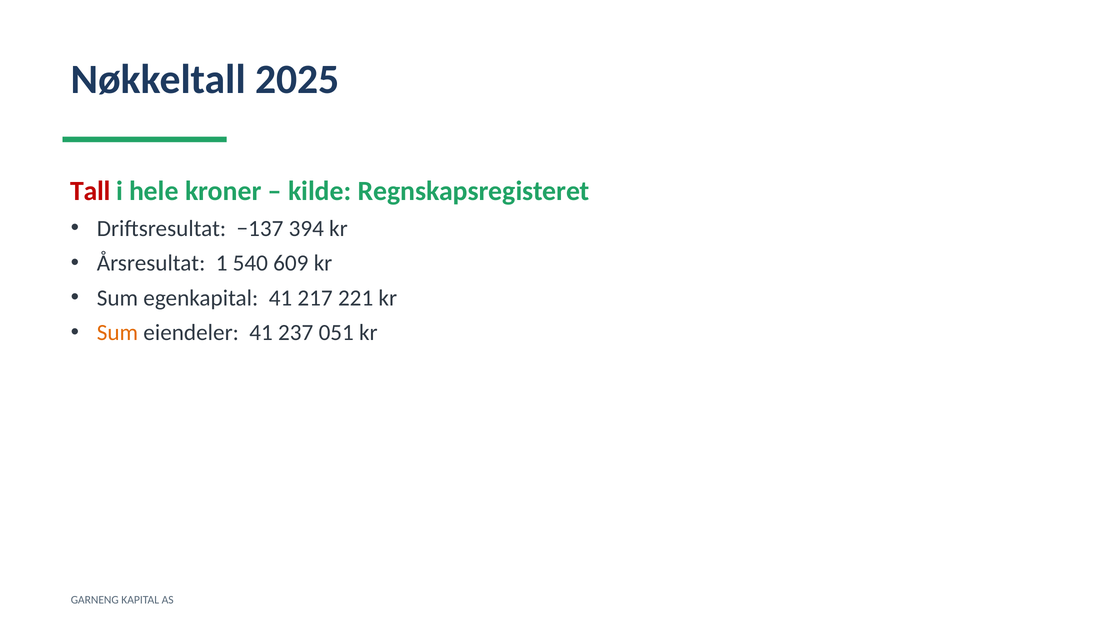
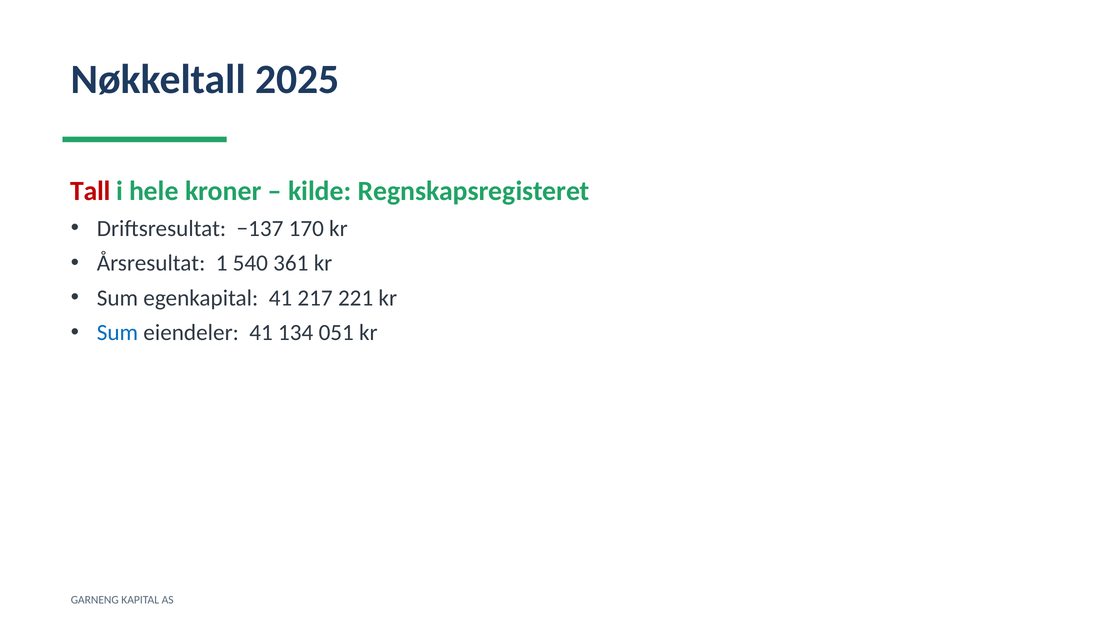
394: 394 -> 170 (306, 229)
609: 609 -> 361 (291, 263)
Sum colour: orange -> blue (117, 333)
237: 237 -> 134 (296, 333)
